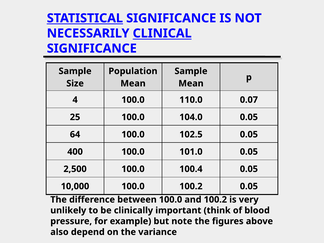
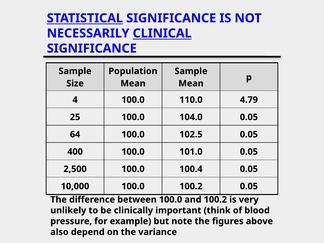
0.07: 0.07 -> 4.79 (249, 100)
